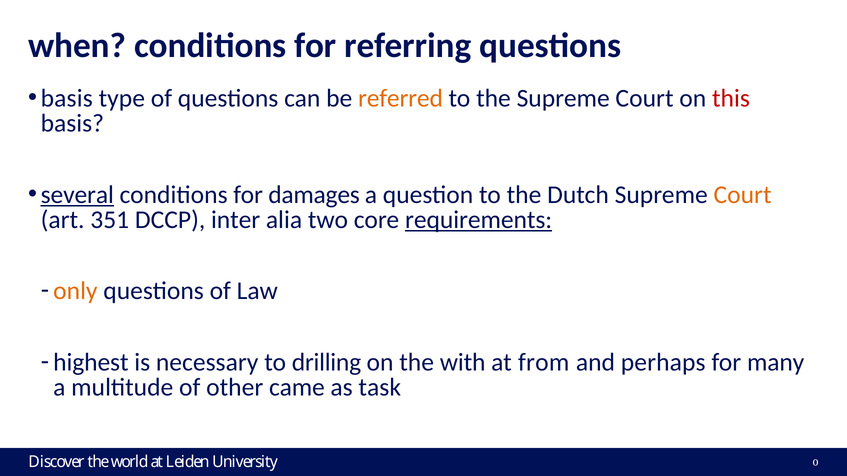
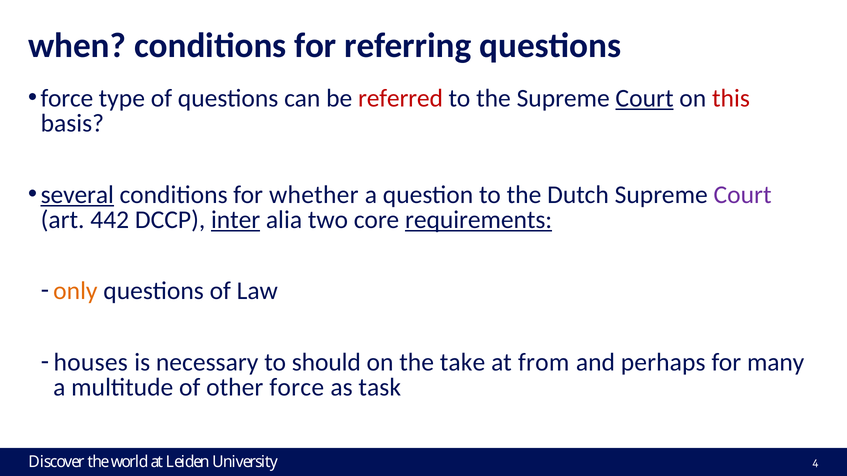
basis: basis -> force (67, 98)
referred colour: orange -> red (401, 98)
Court underline: none -> present (645, 98)
damages: damages -> whether (314, 195)
Court colour: orange -> purple (743, 195)
351: 351 -> 442 (110, 220)
inter underline: none -> present (236, 220)
highest: highest -> houses (91, 363)
drilling: drilling -> should (326, 363)
with: with -> take (463, 363)
other came: came -> force (297, 388)
0: 0 -> 4 (815, 462)
